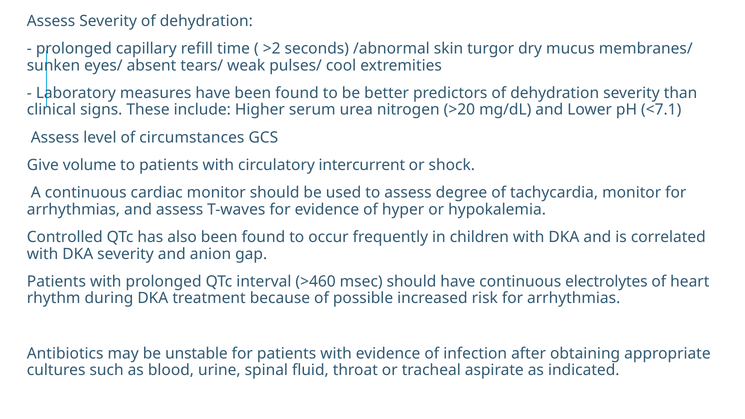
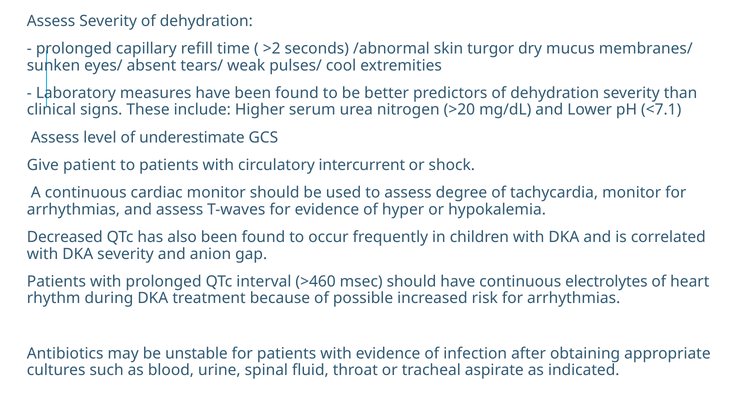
circumstances: circumstances -> underestimate (192, 138)
volume: volume -> patient (89, 165)
Controlled: Controlled -> Decreased (65, 237)
